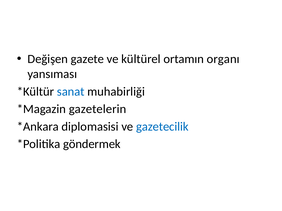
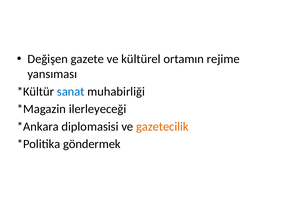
organı: organı -> rejime (223, 59)
gazetelerin: gazetelerin -> ilerleyeceği (98, 109)
gazetecilik colour: blue -> orange (162, 127)
